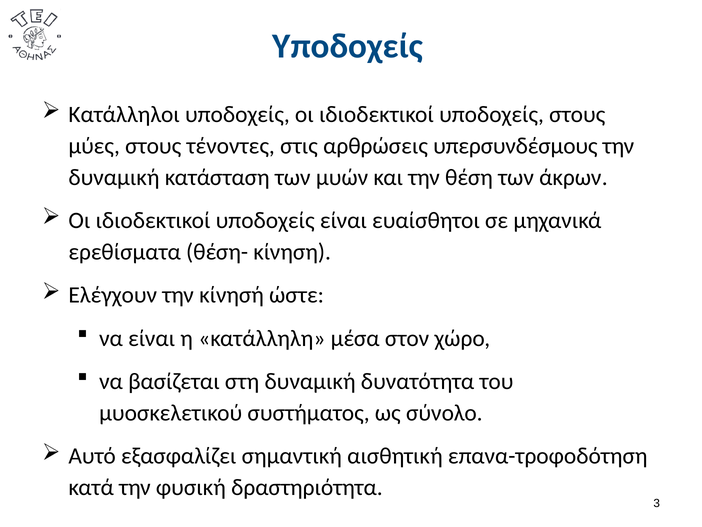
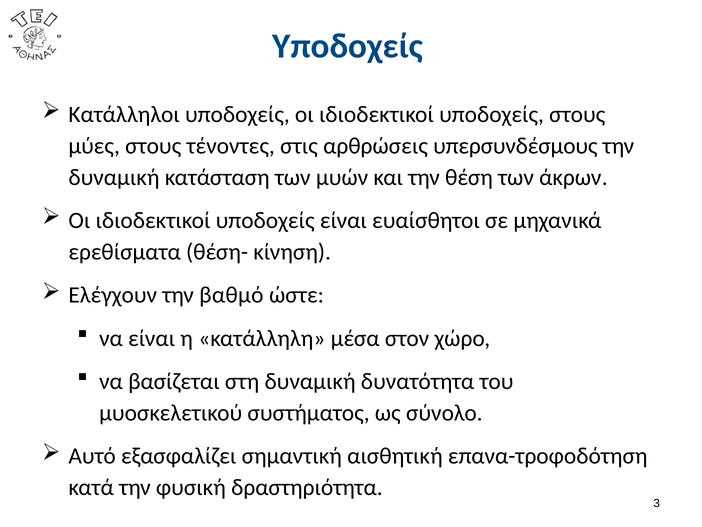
κίνησή: κίνησή -> βαθμό (231, 295)
